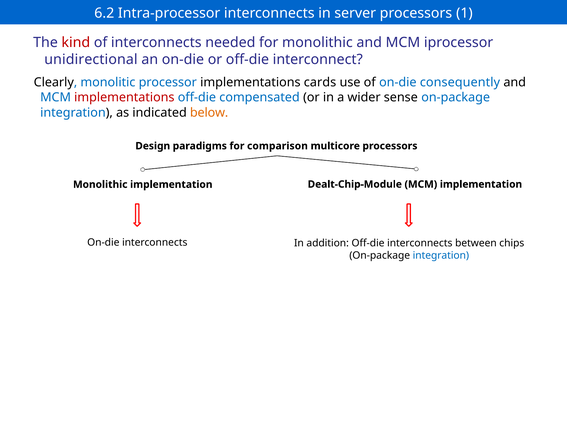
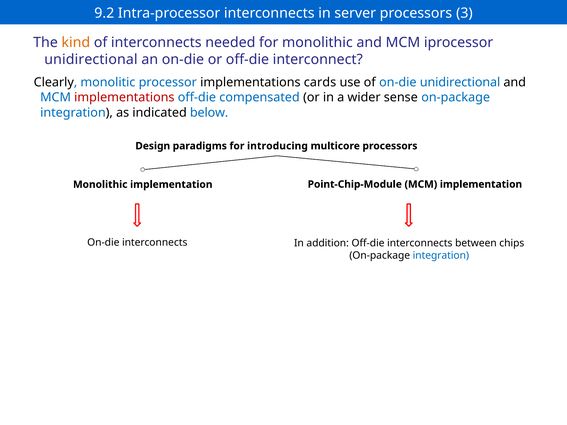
6.2: 6.2 -> 9.2 (104, 13)
1: 1 -> 3 (464, 13)
kind colour: red -> orange (76, 43)
on-die consequently: consequently -> unidirectional (460, 82)
below colour: orange -> blue (209, 113)
comparison: comparison -> introducing (277, 146)
Dealt-Chip-Module: Dealt-Chip-Module -> Point-Chip-Module (355, 184)
